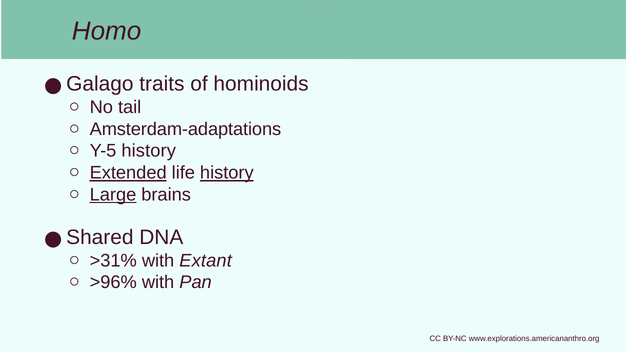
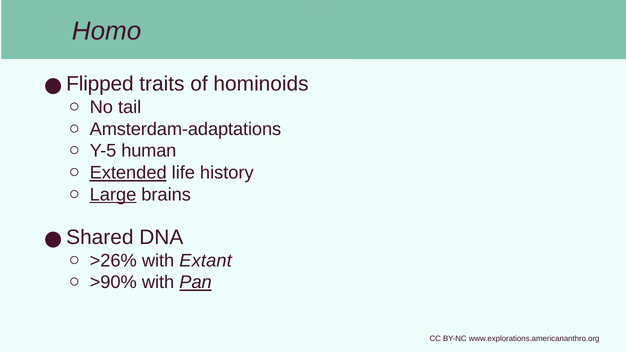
Galago: Galago -> Flipped (100, 84)
Y-5 history: history -> human (149, 151)
history underline: present -> none (227, 173)
>31%: >31% -> >26% (113, 261)
>96%: >96% -> >90% (113, 283)
Pan underline: none -> present (196, 283)
